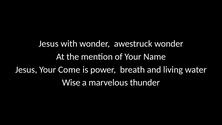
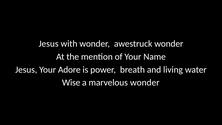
Come: Come -> Adore (69, 70)
marvelous thunder: thunder -> wonder (145, 82)
